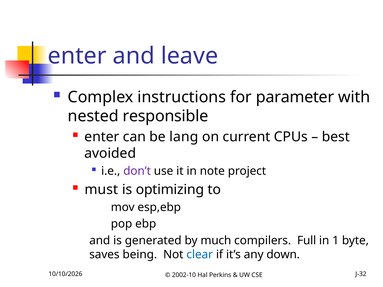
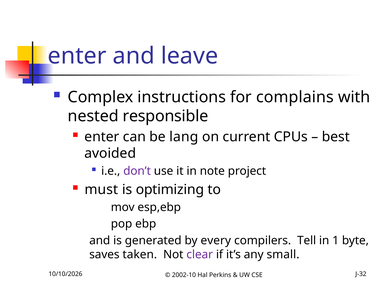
parameter: parameter -> complains (295, 97)
much: much -> every (216, 241)
Full: Full -> Tell (307, 241)
being: being -> taken (140, 255)
clear colour: blue -> purple (200, 255)
down: down -> small (283, 255)
